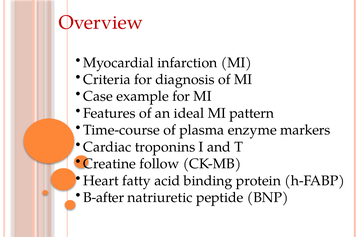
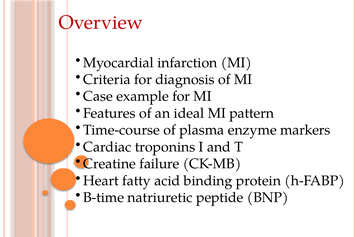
follow: follow -> failure (159, 164)
B-after: B-after -> B-time (104, 198)
